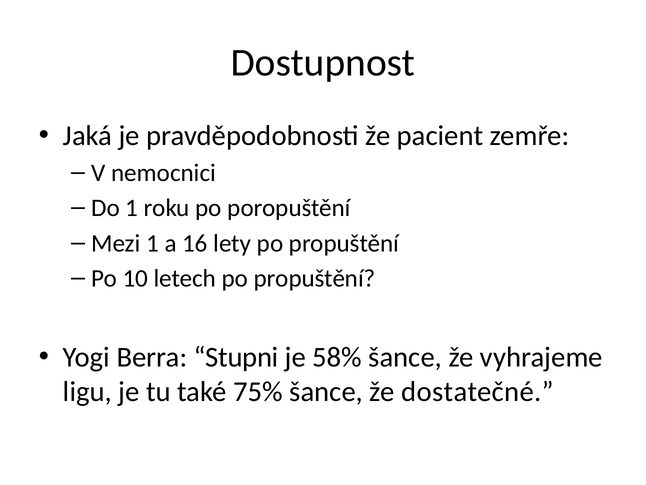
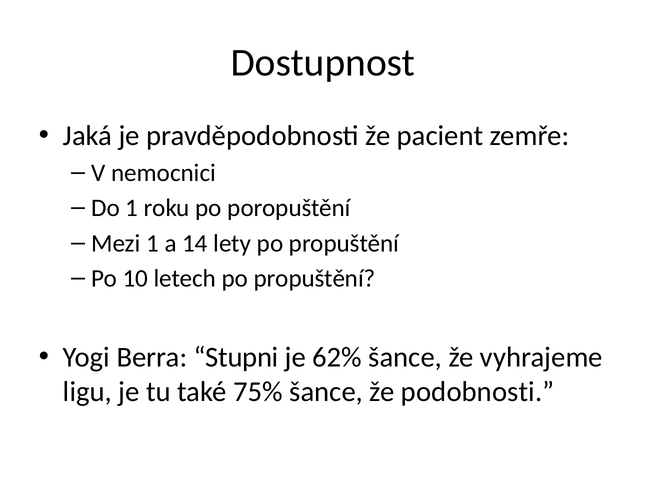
16: 16 -> 14 (195, 243)
58%: 58% -> 62% (337, 357)
dostatečné: dostatečné -> podobnosti (478, 391)
